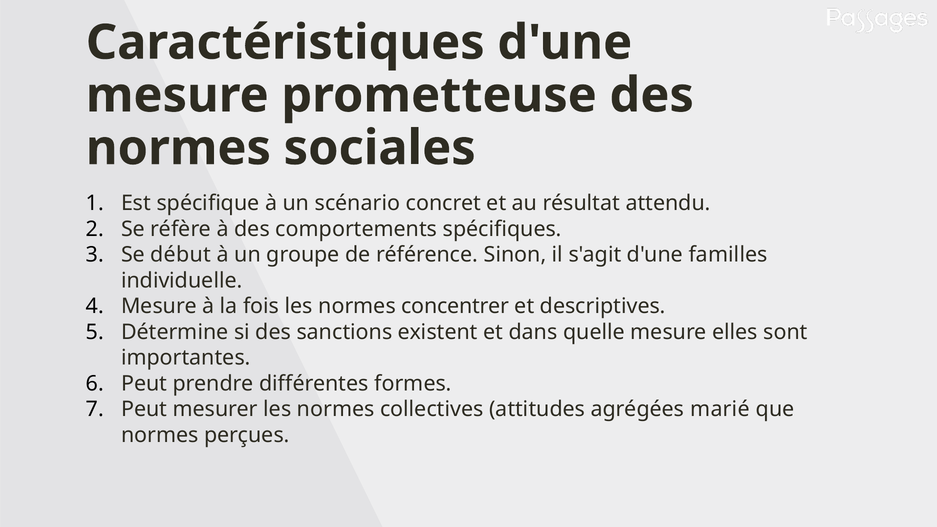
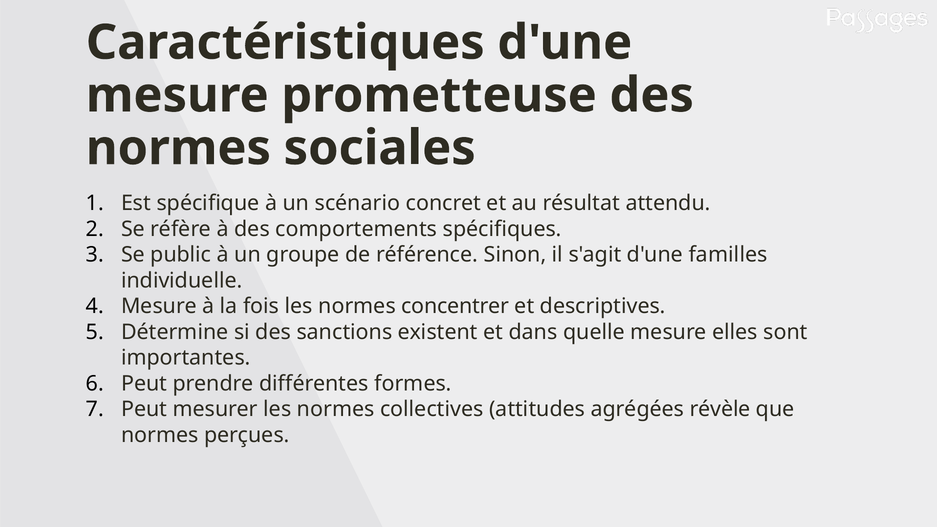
début: début -> public (181, 255)
marié: marié -> révèle (720, 409)
